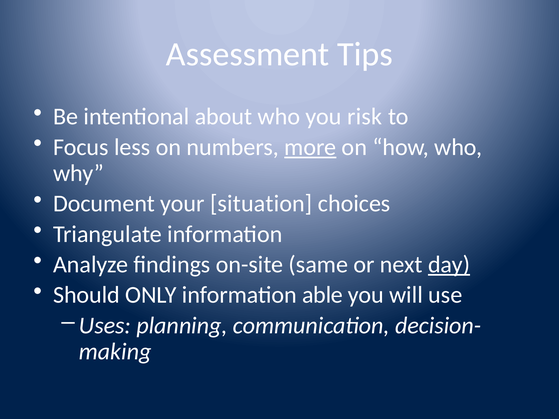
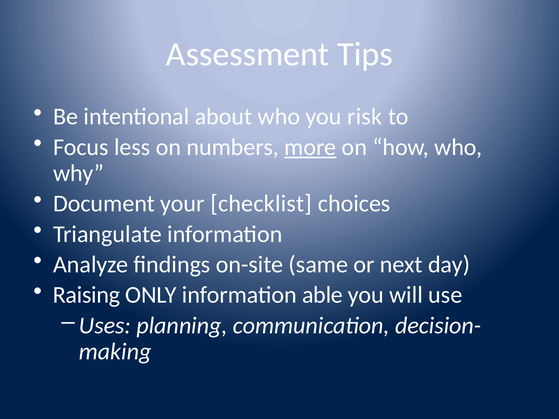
situation: situation -> checklist (261, 204)
day underline: present -> none (449, 265)
Should: Should -> Raising (86, 295)
